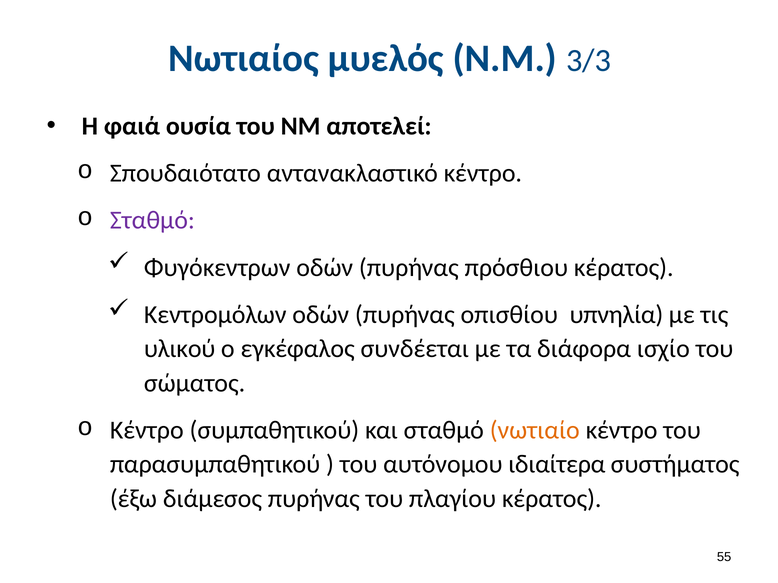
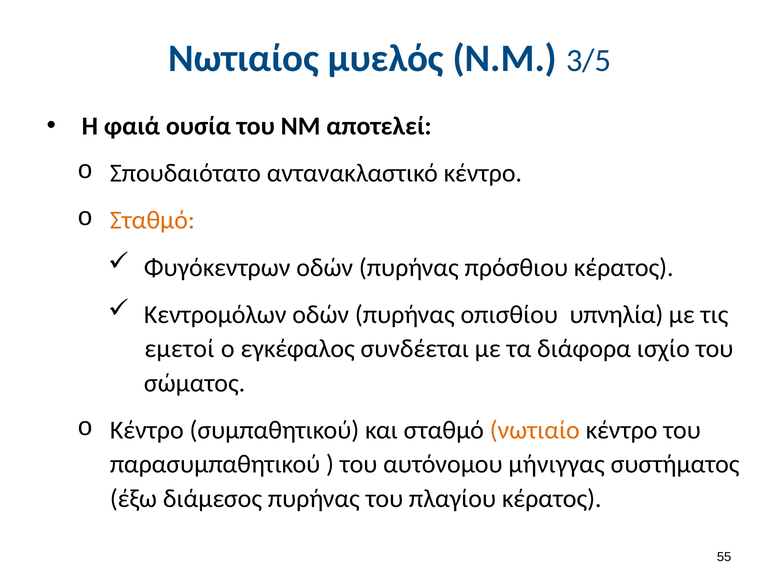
3/3: 3/3 -> 3/5 (589, 60)
Σταθμό colour: purple -> orange (152, 221)
υλικού: υλικού -> εμετοί (179, 349)
ιδιαίτερα: ιδιαίτερα -> μήνιγγας (557, 465)
